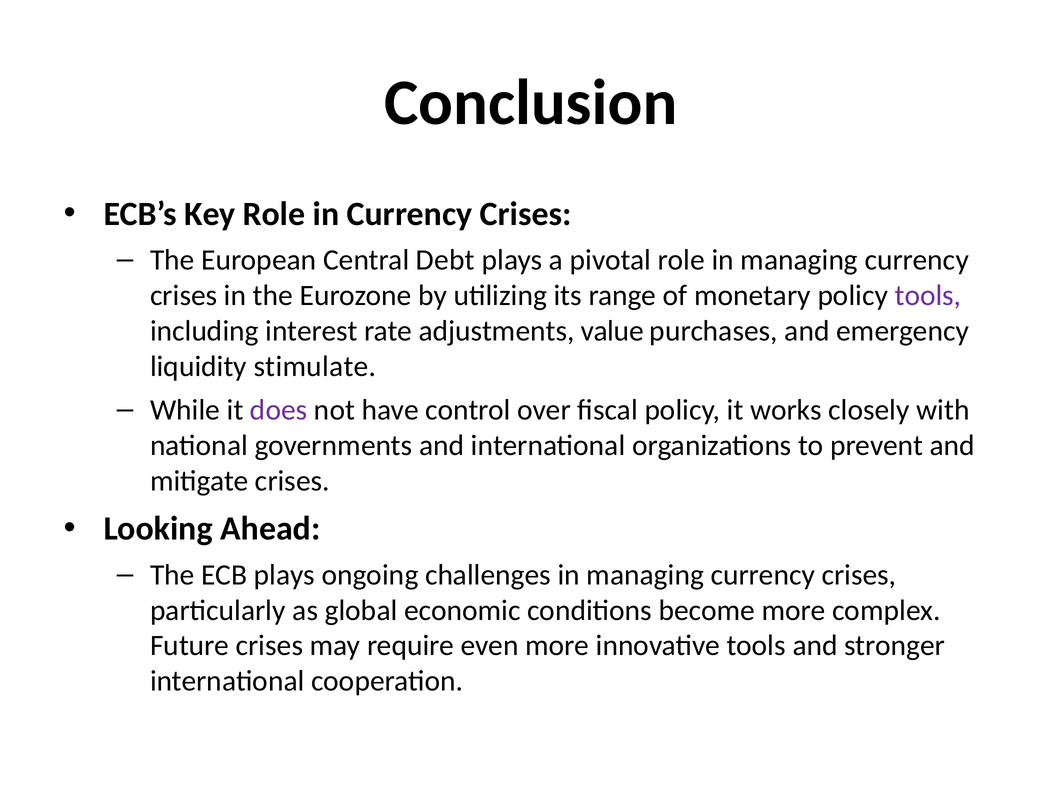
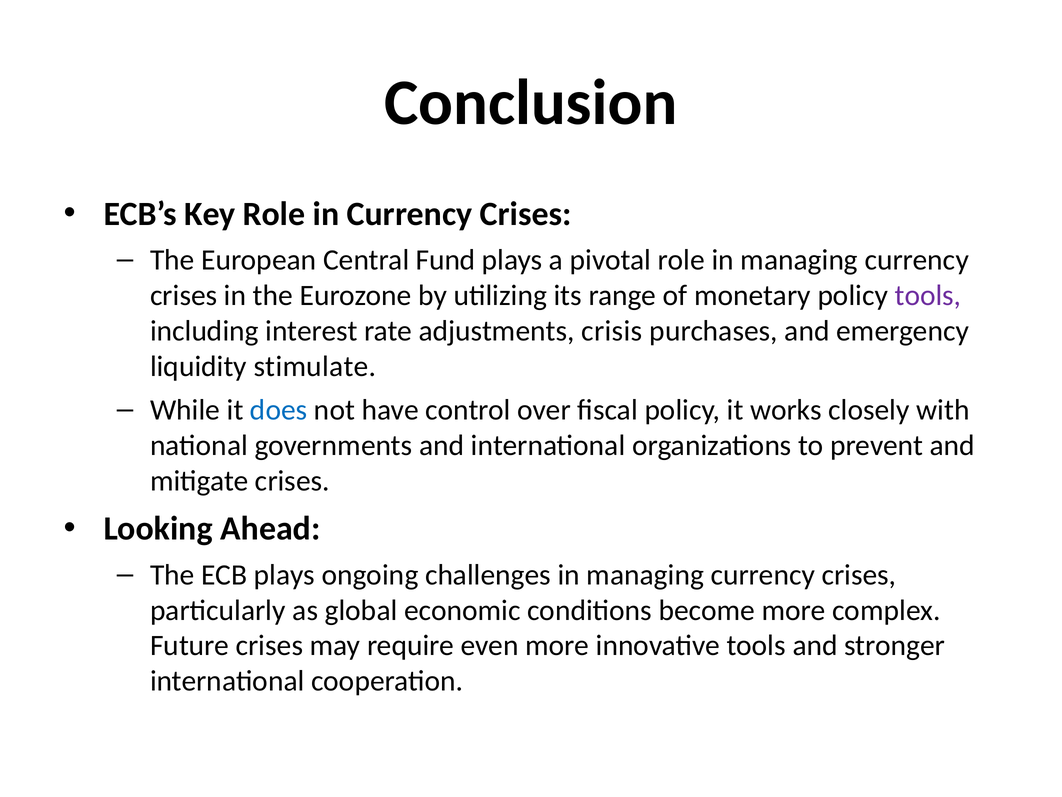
Debt: Debt -> Fund (446, 260)
value: value -> crisis (612, 331)
does colour: purple -> blue (279, 410)
